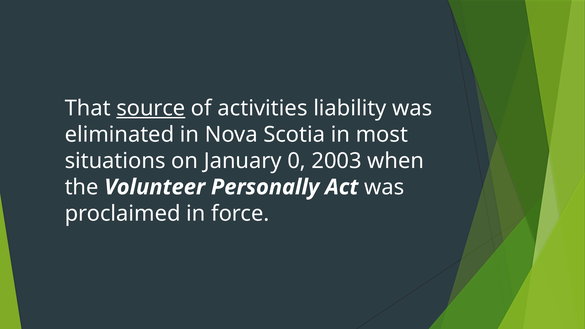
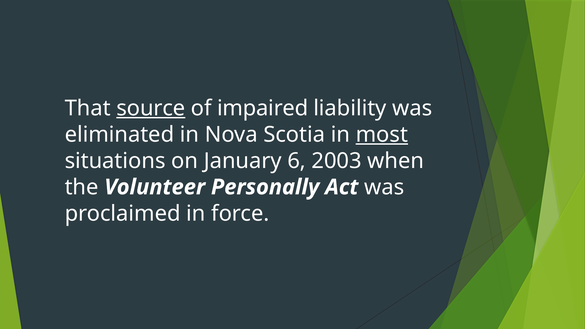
activities: activities -> impaired (263, 108)
most underline: none -> present (382, 135)
0: 0 -> 6 (297, 161)
